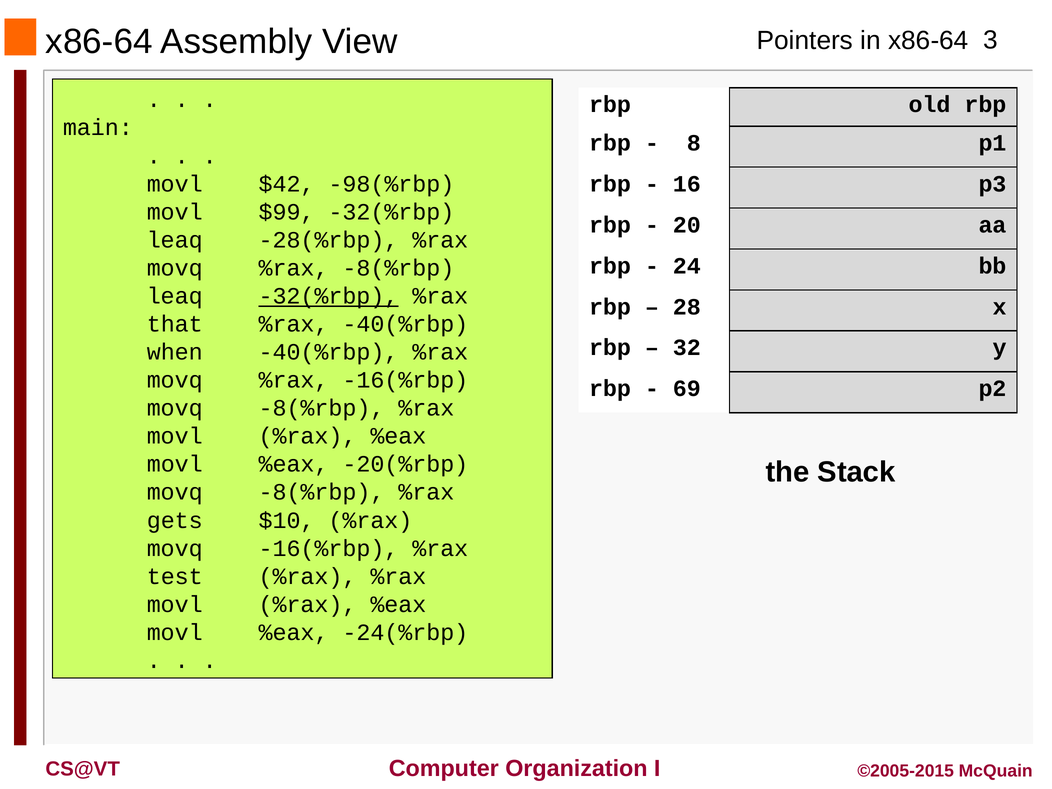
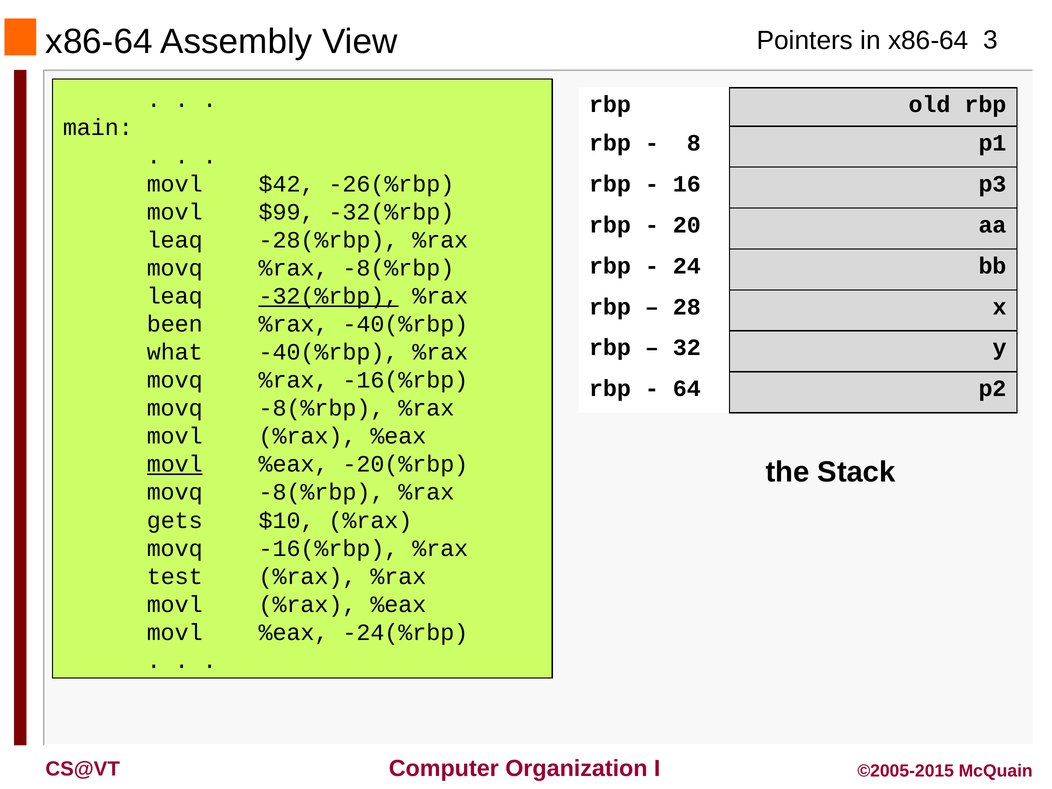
-98(%rbp: -98(%rbp -> -26(%rbp (391, 184)
that: that -> been (175, 324)
when: when -> what (175, 352)
69: 69 -> 64 (687, 389)
movl underline: none -> present (175, 464)
